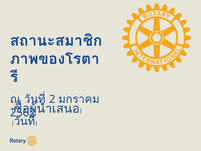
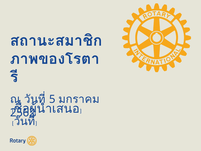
2: 2 -> 5 (52, 99)
